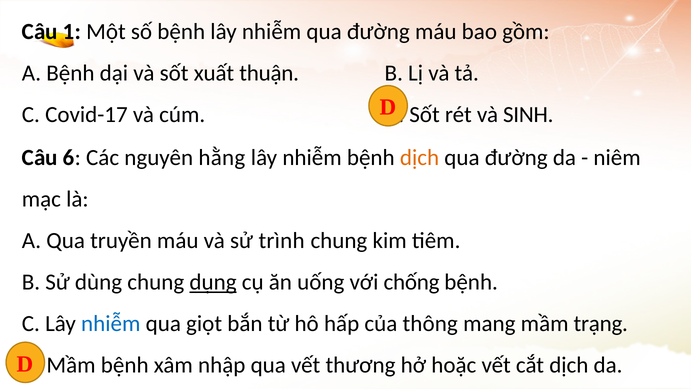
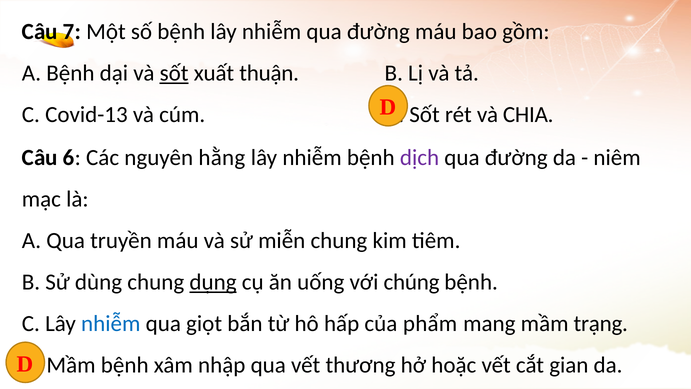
1: 1 -> 7 (72, 32)
sốt underline: none -> present (174, 73)
Covid-17: Covid-17 -> Covid-13 (86, 115)
SINH: SINH -> CHIA (528, 115)
dịch colour: orange -> purple (420, 158)
trình: trình -> miễn (282, 241)
chống: chống -> chúng (412, 282)
thông: thông -> phẩm (430, 323)
cắt dịch: dịch -> gian (569, 365)
